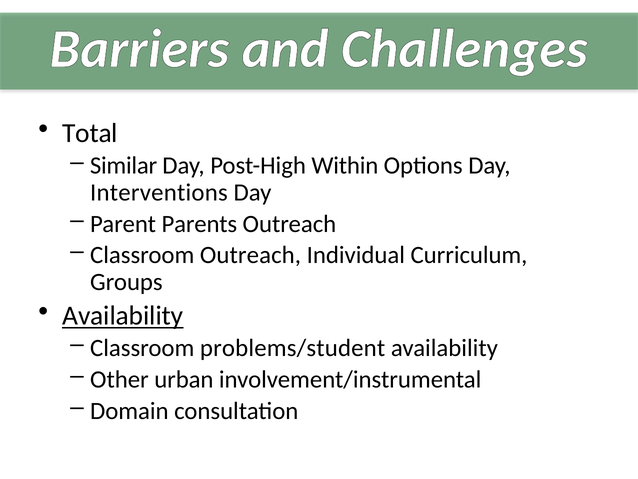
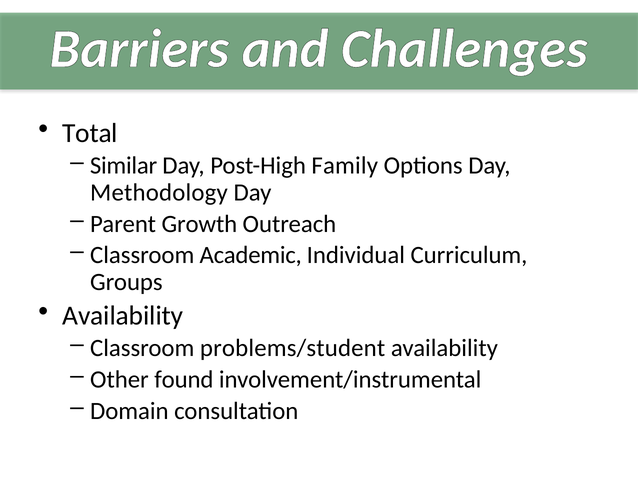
Within: Within -> Family (345, 166)
Interventions: Interventions -> Methodology (159, 192)
Parents: Parents -> Growth (199, 224)
Classroom Outreach: Outreach -> Academic (251, 255)
Availability underline: present -> none (123, 315)
urban: urban -> found (184, 379)
